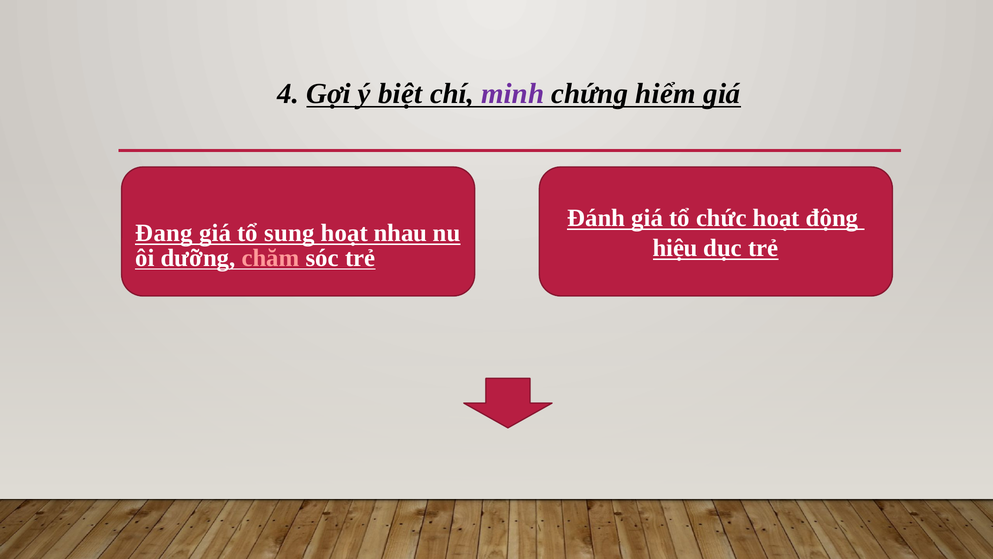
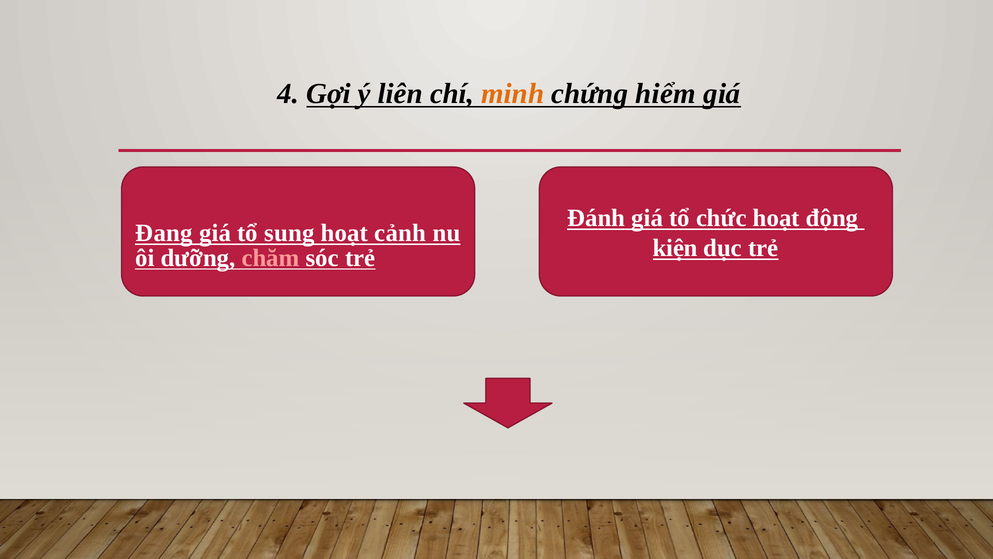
biệt: biệt -> liên (400, 94)
minh colour: purple -> orange (513, 94)
nhau: nhau -> cảnh (400, 233)
hiệu: hiệu -> kiện (675, 248)
